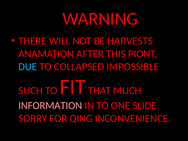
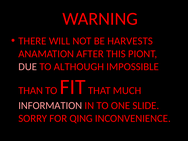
DUE colour: light blue -> pink (28, 67)
COLLAPSED: COLLAPSED -> ALTHOUGH (79, 67)
SUCH: SUCH -> THAN (31, 91)
